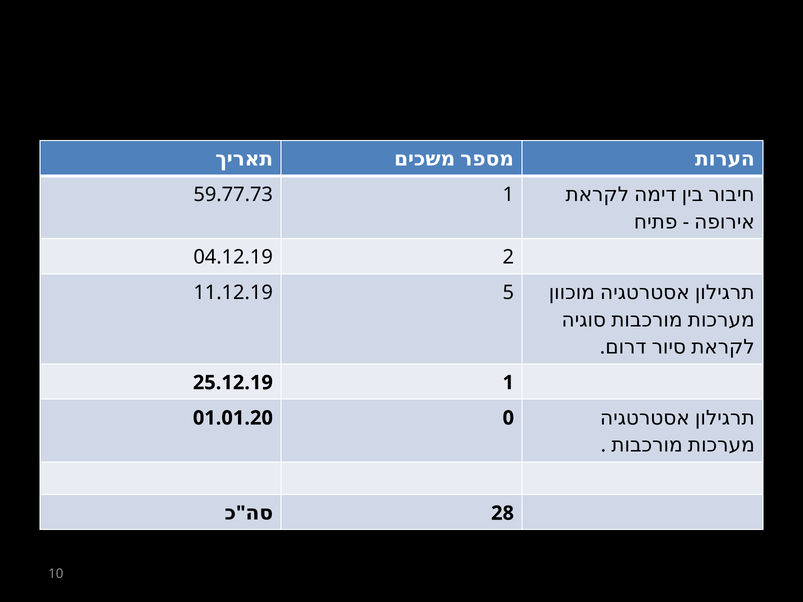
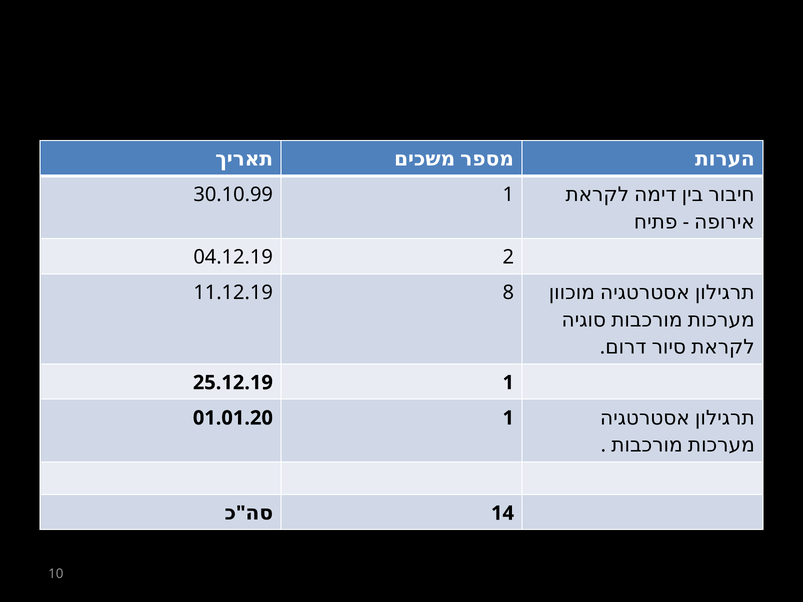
59.77.73: 59.77.73 -> 30.10.99 (233, 195)
5: 5 -> 8 (508, 293)
01.01.20 0: 0 -> 1 (508, 418)
28: 28 -> 14 (503, 513)
